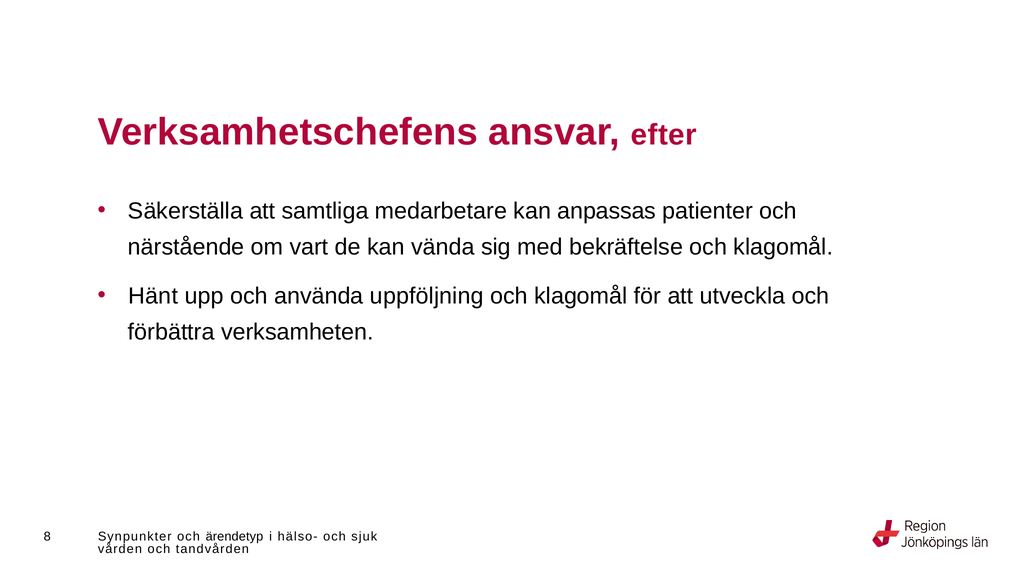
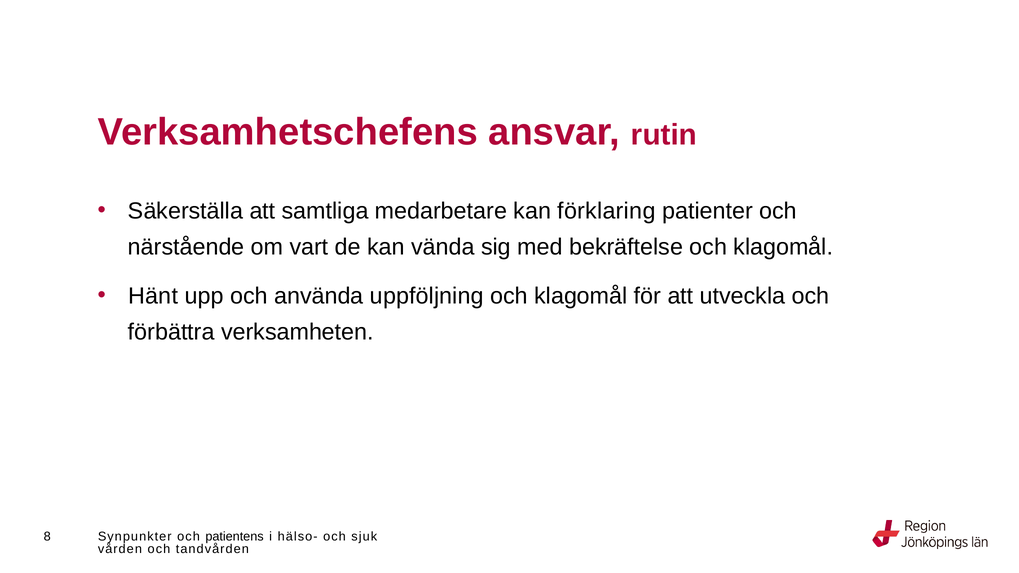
efter: efter -> rutin (664, 135)
anpassas: anpassas -> förklaring (607, 211)
ärendetyp: ärendetyp -> patientens (235, 537)
